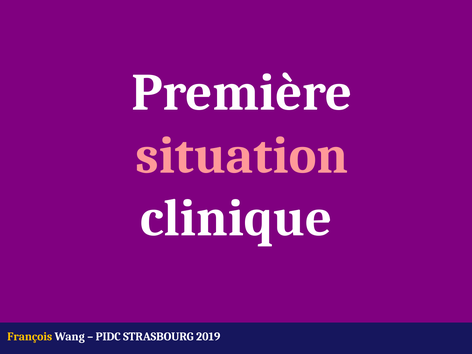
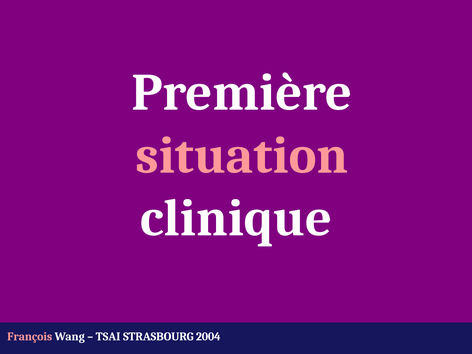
François colour: yellow -> pink (30, 337)
PIDC: PIDC -> TSAI (108, 337)
2019: 2019 -> 2004 (208, 337)
